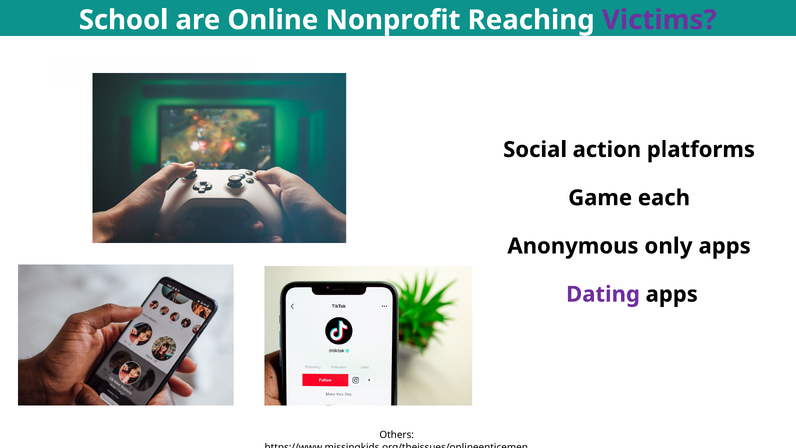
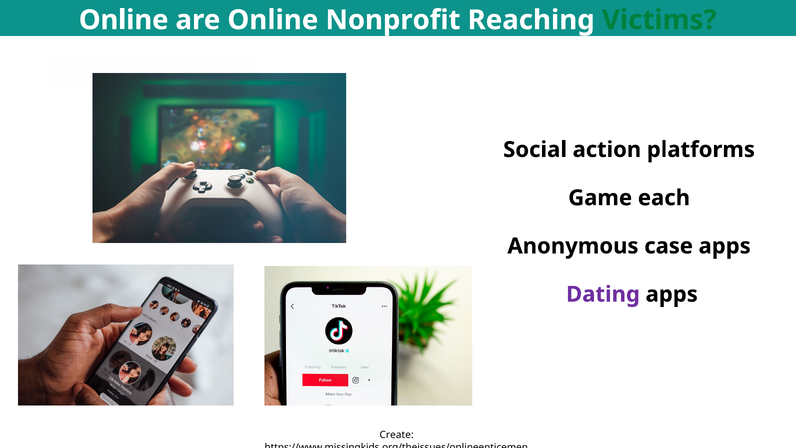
School: School -> Online (124, 20)
Victims colour: purple -> green (659, 20)
only: only -> case (669, 246)
Others: Others -> Create (397, 435)
